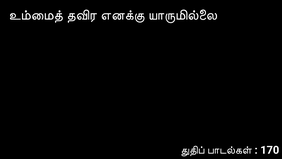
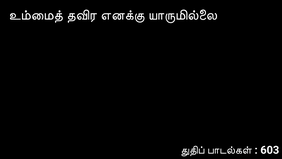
170: 170 -> 603 (270, 150)
